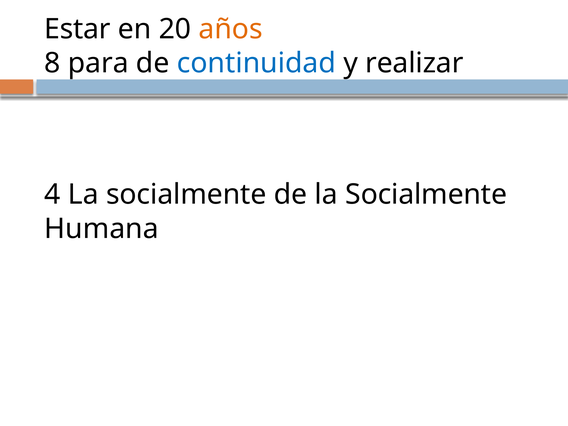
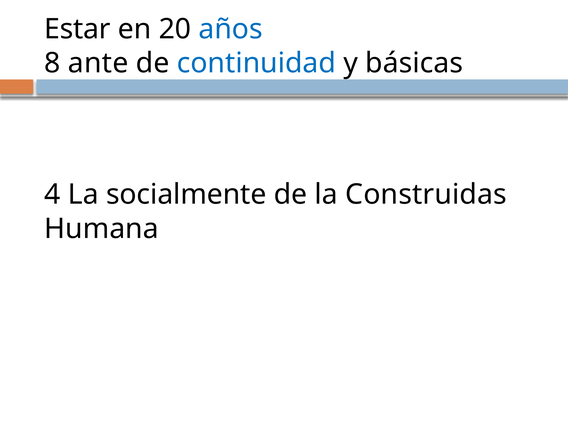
años colour: orange -> blue (231, 29)
para: para -> ante (98, 63)
realizar: realizar -> básicas (414, 63)
de la Socialmente: Socialmente -> Construidas (426, 195)
